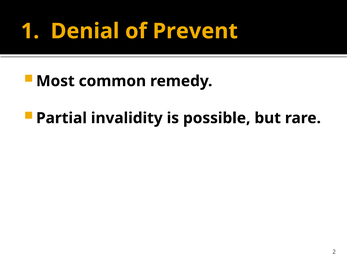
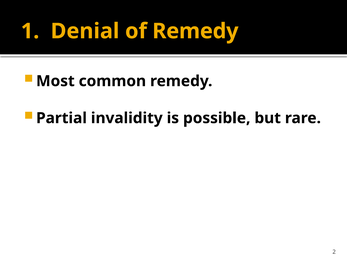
of Prevent: Prevent -> Remedy (195, 31)
